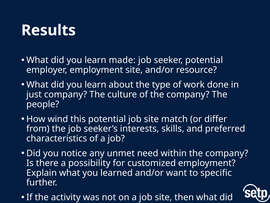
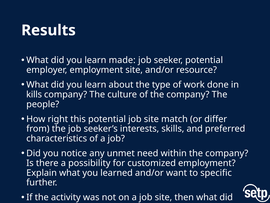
just: just -> kills (34, 94)
wind: wind -> right (58, 119)
